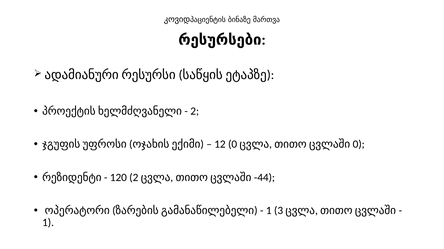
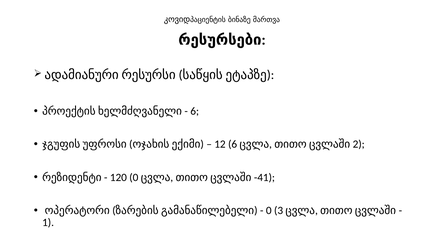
2: 2 -> 6 (195, 111)
12 0: 0 -> 6 (233, 145)
0: 0 -> 2 (359, 145)
120 2: 2 -> 0 (134, 178)
-44: -44 -> -41 (264, 178)
1: 1 -> 0 (269, 211)
